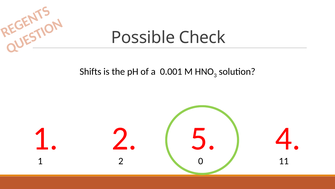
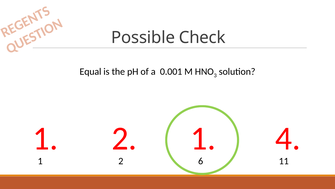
Shifts: Shifts -> Equal (90, 72)
1 5: 5 -> 1 (203, 138)
0: 0 -> 6 (201, 161)
